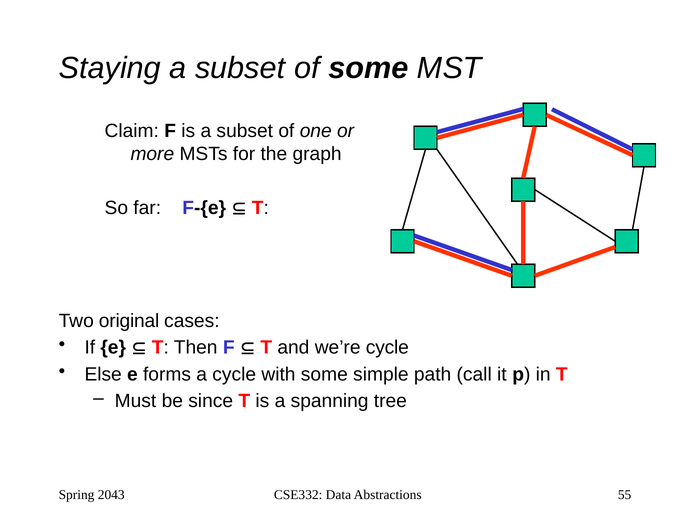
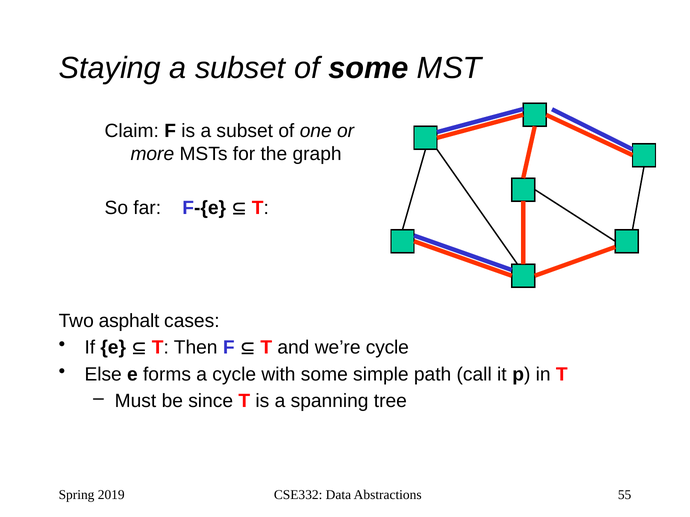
original: original -> asphalt (129, 321)
2043: 2043 -> 2019 (111, 495)
